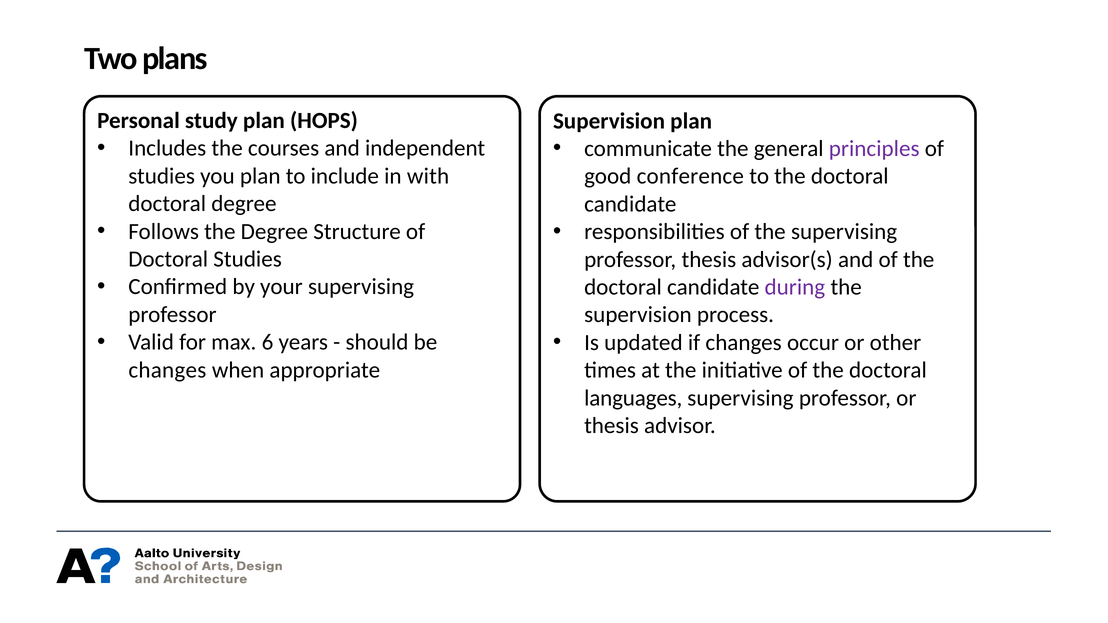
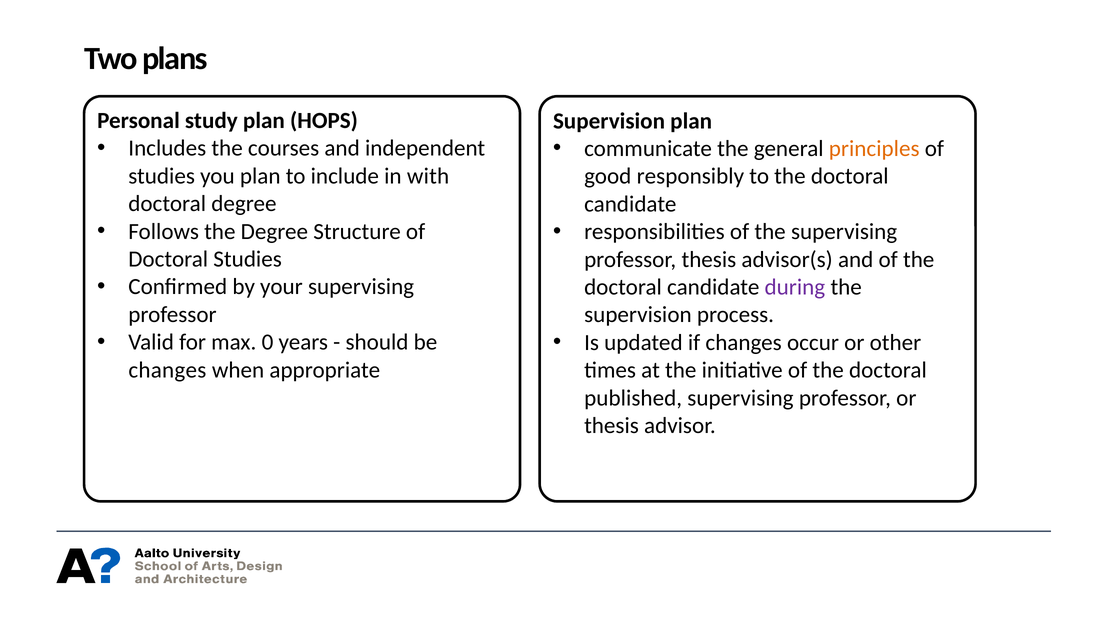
principles colour: purple -> orange (874, 149)
conference: conference -> responsibly (690, 176)
6: 6 -> 0 (267, 342)
languages: languages -> published (633, 398)
